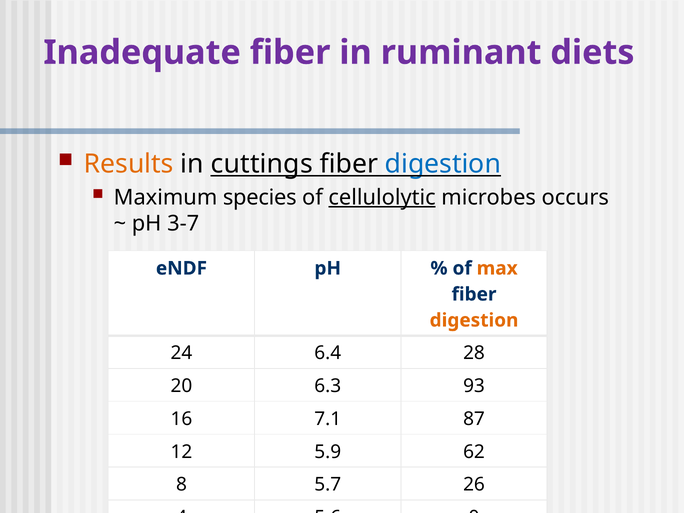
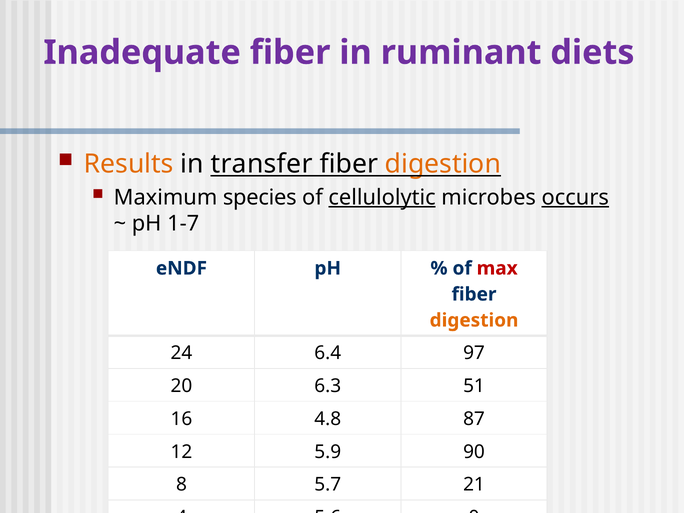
cuttings: cuttings -> transfer (262, 164)
digestion colour: blue -> orange (443, 164)
occurs underline: none -> present (575, 197)
3-7: 3-7 -> 1-7 (183, 224)
max colour: orange -> red (497, 268)
28: 28 -> 97 (474, 353)
93: 93 -> 51 (474, 386)
7.1: 7.1 -> 4.8 (328, 419)
62: 62 -> 90 (474, 452)
26: 26 -> 21 (474, 485)
